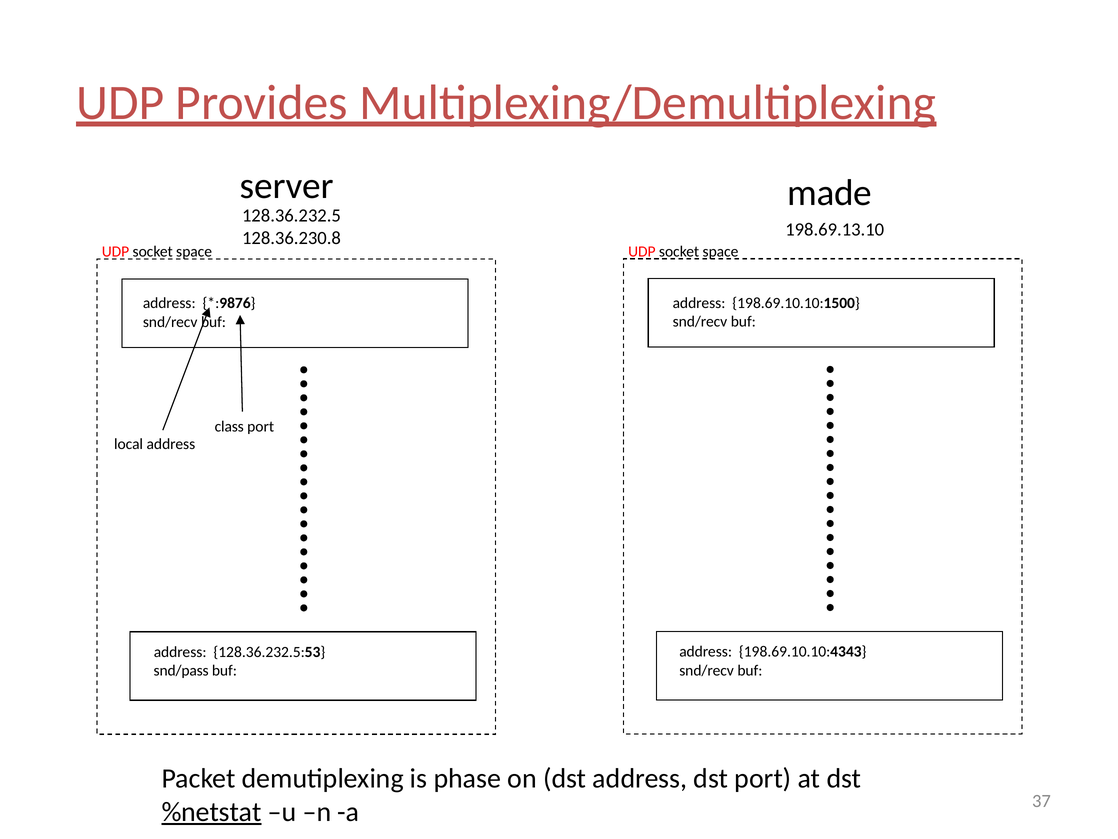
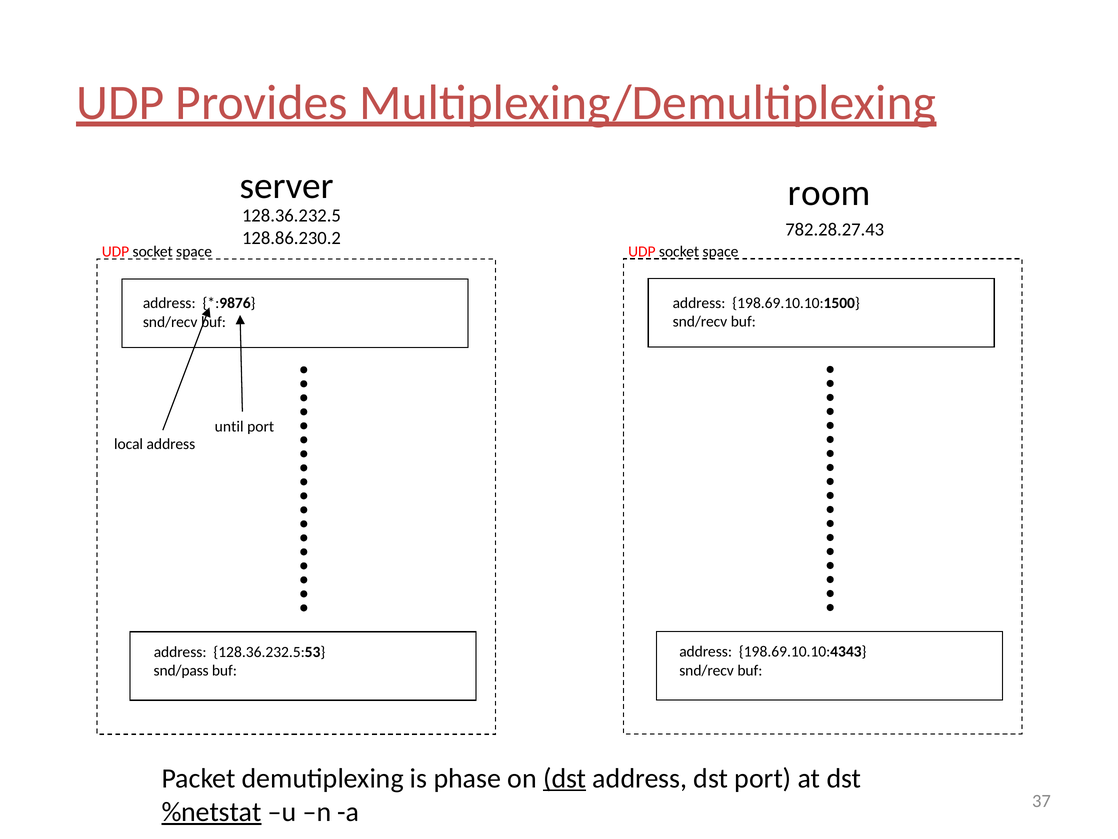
made: made -> room (829, 193)
198.69.13.10: 198.69.13.10 -> 782.28.27.43 (835, 229)
128.36.230.8: 128.36.230.8 -> 128.86.230.2 (291, 238)
class: class -> until (229, 426)
dst underline: none -> present (565, 778)
